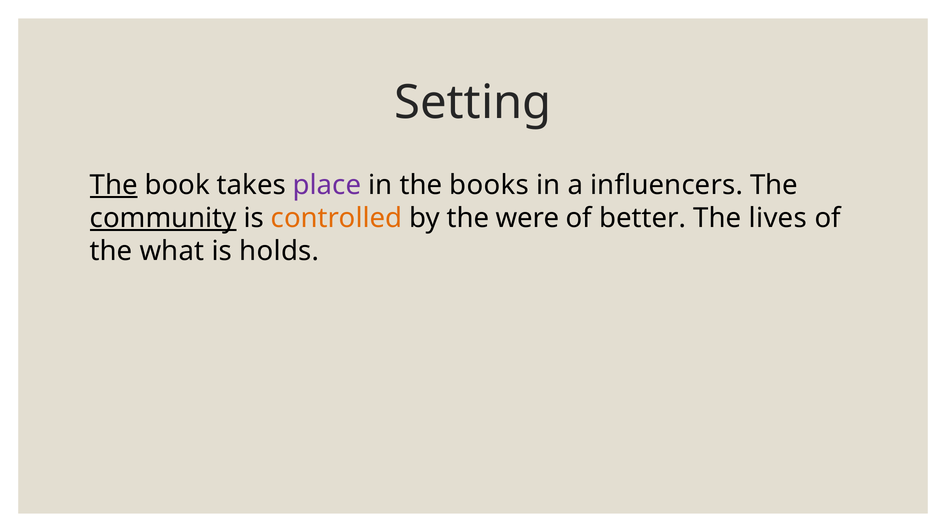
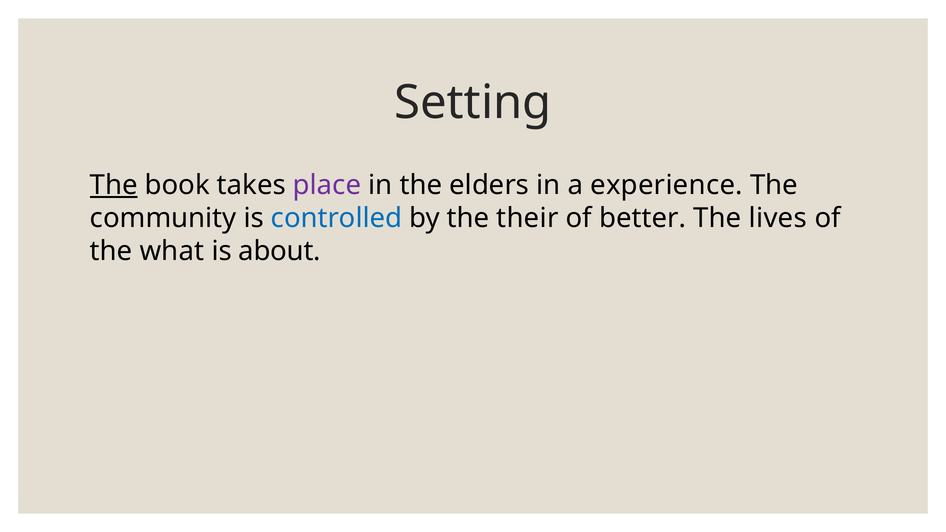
books: books -> elders (489, 185)
influencers: influencers -> experience (667, 185)
community underline: present -> none (163, 218)
controlled colour: orange -> blue (337, 218)
were: were -> their (527, 218)
holds: holds -> about (280, 251)
